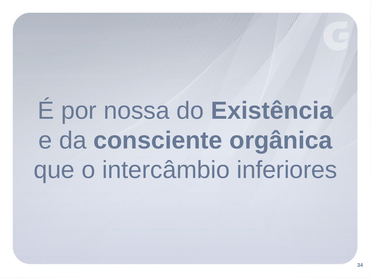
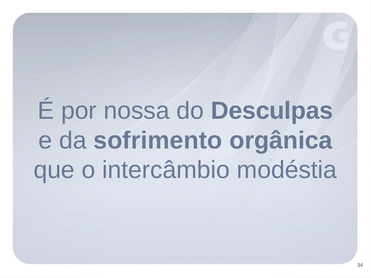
Existência: Existência -> Desculpas (272, 111)
consciente: consciente -> sofrimento (158, 141)
inferiores: inferiores -> modéstia (287, 170)
